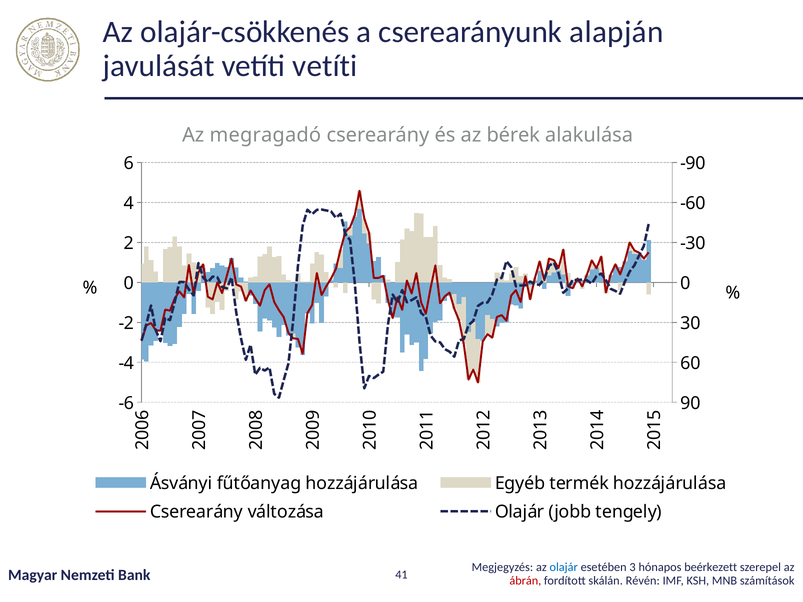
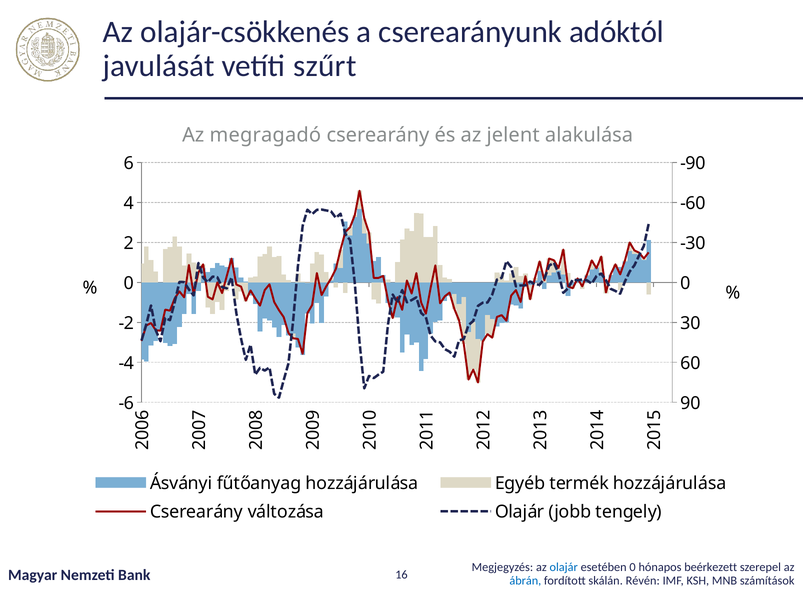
alapján: alapján -> adóktól (617, 32)
vetíti vetíti: vetíti -> szűrt (325, 66)
bérek: bérek -> jelent (513, 135)
esetében 3: 3 -> 0 (633, 568)
41: 41 -> 16 (401, 575)
ábrán colour: red -> blue (525, 581)
